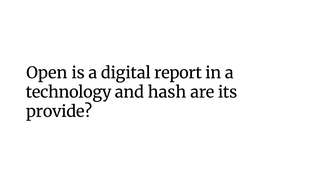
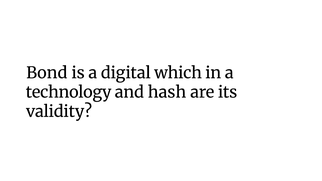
Open: Open -> Bond (47, 73)
report: report -> which (178, 73)
provide: provide -> validity (59, 112)
